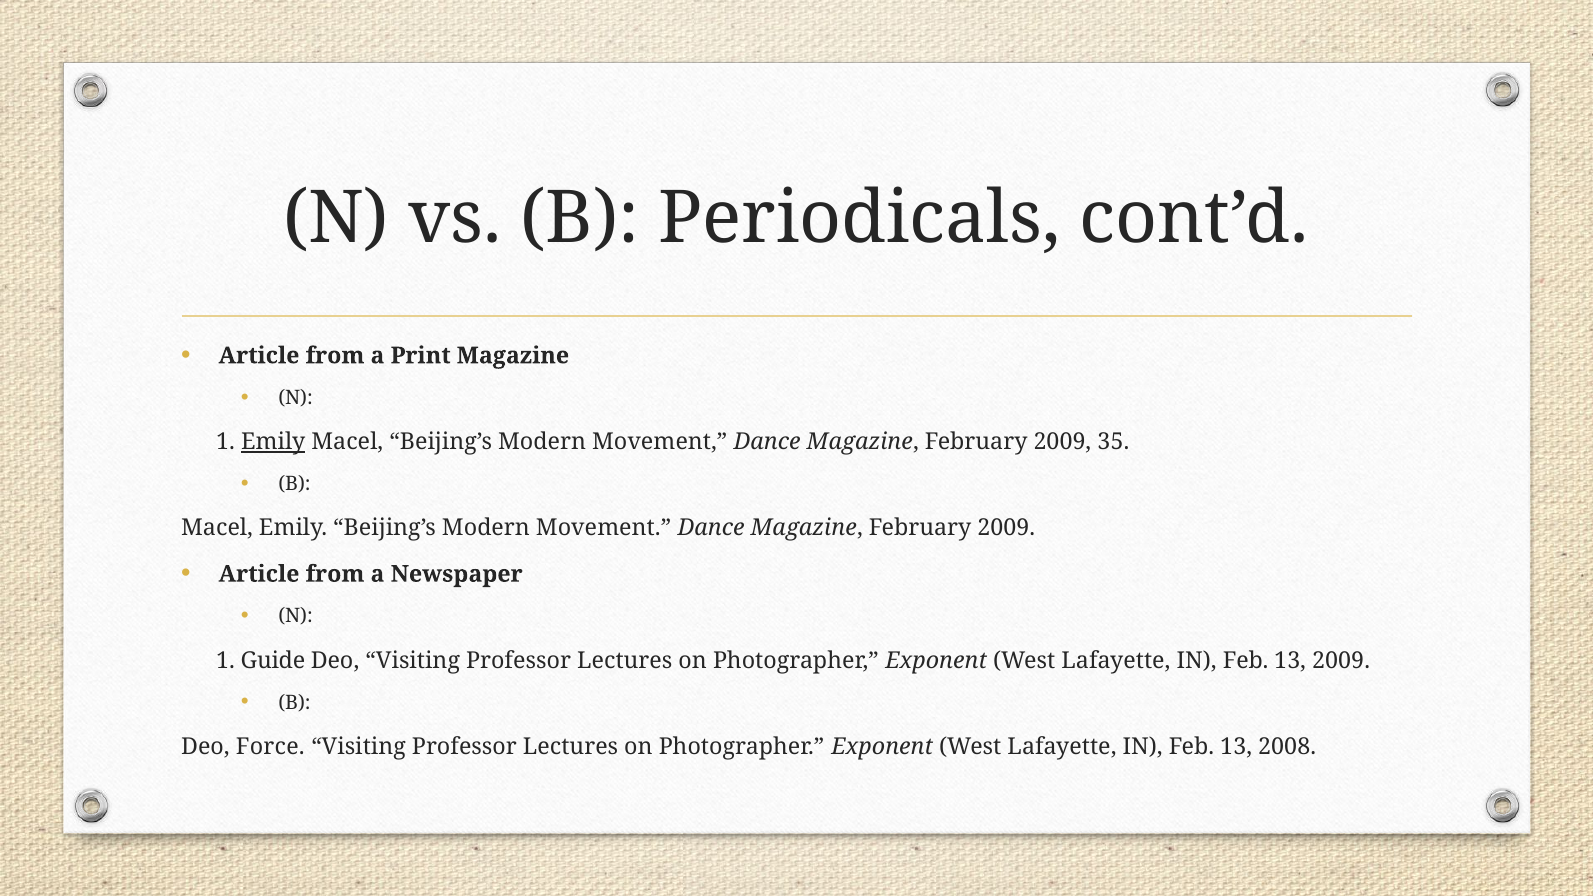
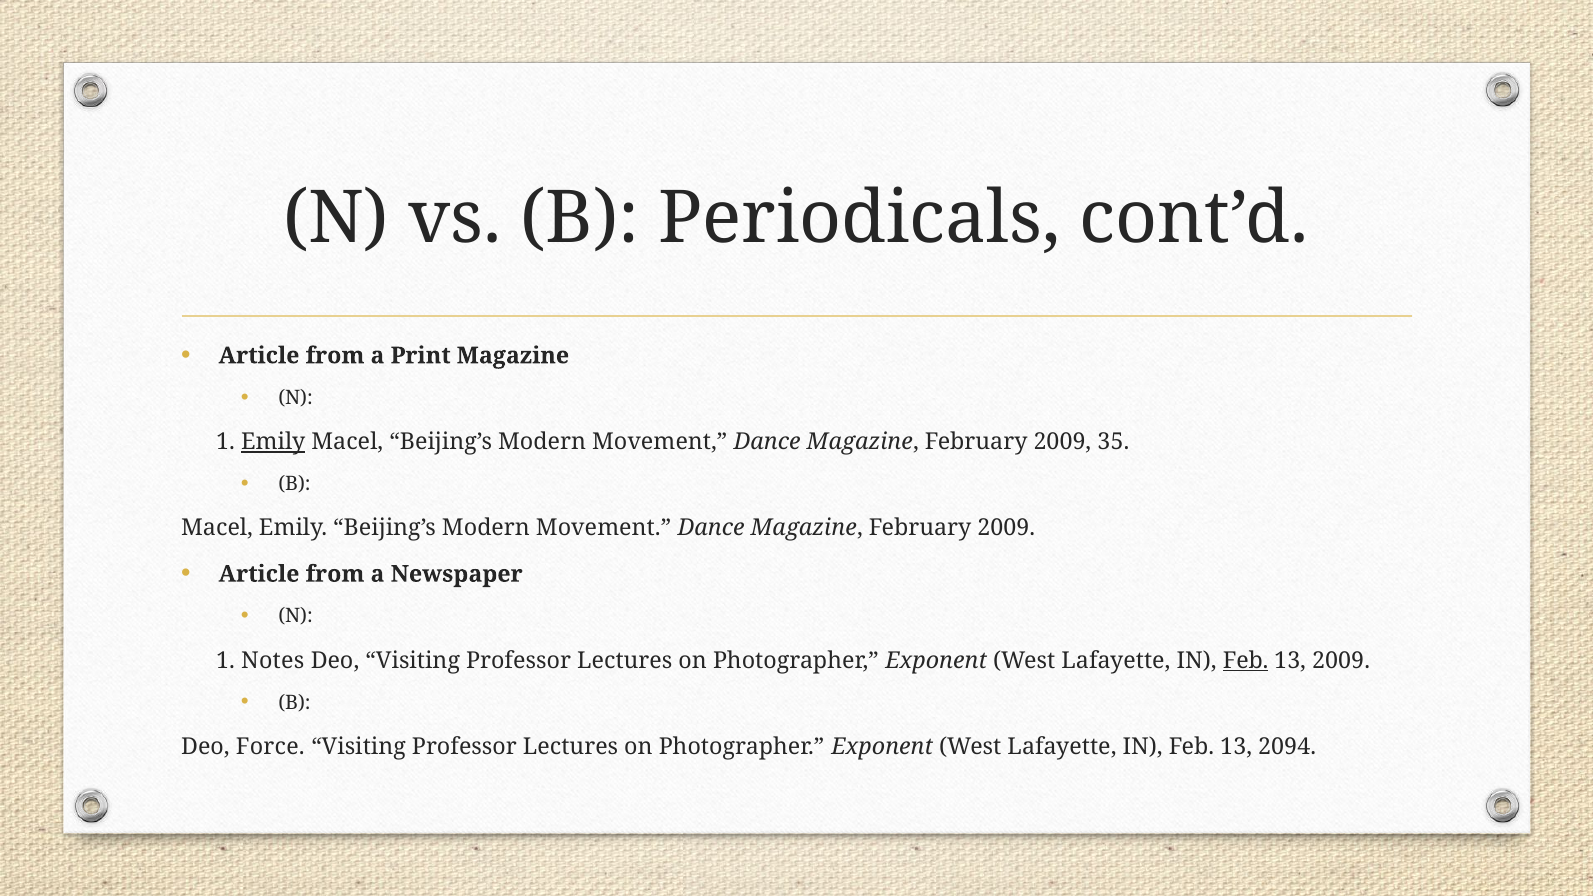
Guide: Guide -> Notes (273, 660)
Feb underline: none -> present (1246, 660)
2008: 2008 -> 2094 (1287, 747)
